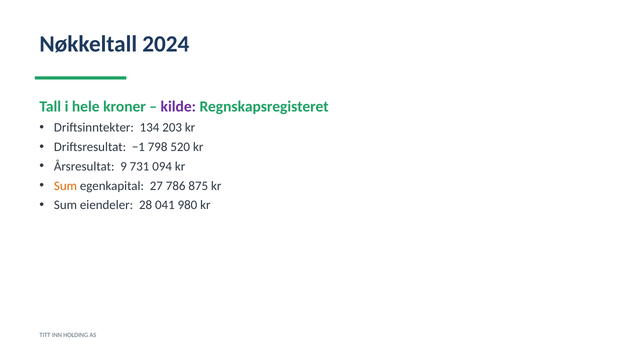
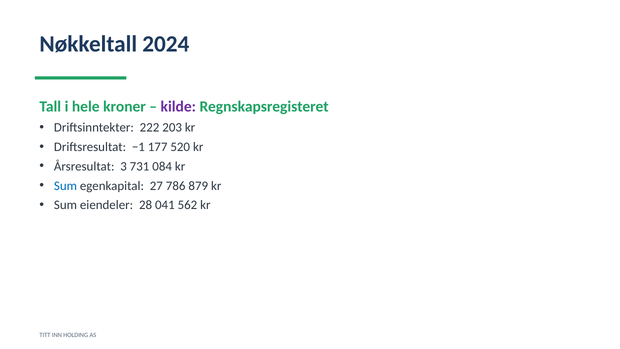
134: 134 -> 222 (150, 127)
798: 798 -> 177 (158, 147)
9: 9 -> 3 (124, 166)
094: 094 -> 084 (162, 166)
Sum colour: orange -> blue (65, 186)
875: 875 -> 879 (198, 186)
980: 980 -> 562 (187, 205)
